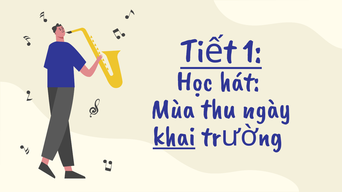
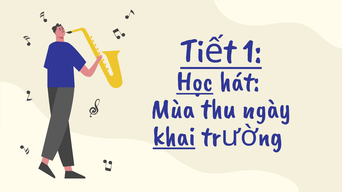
Học underline: none -> present (195, 82)
